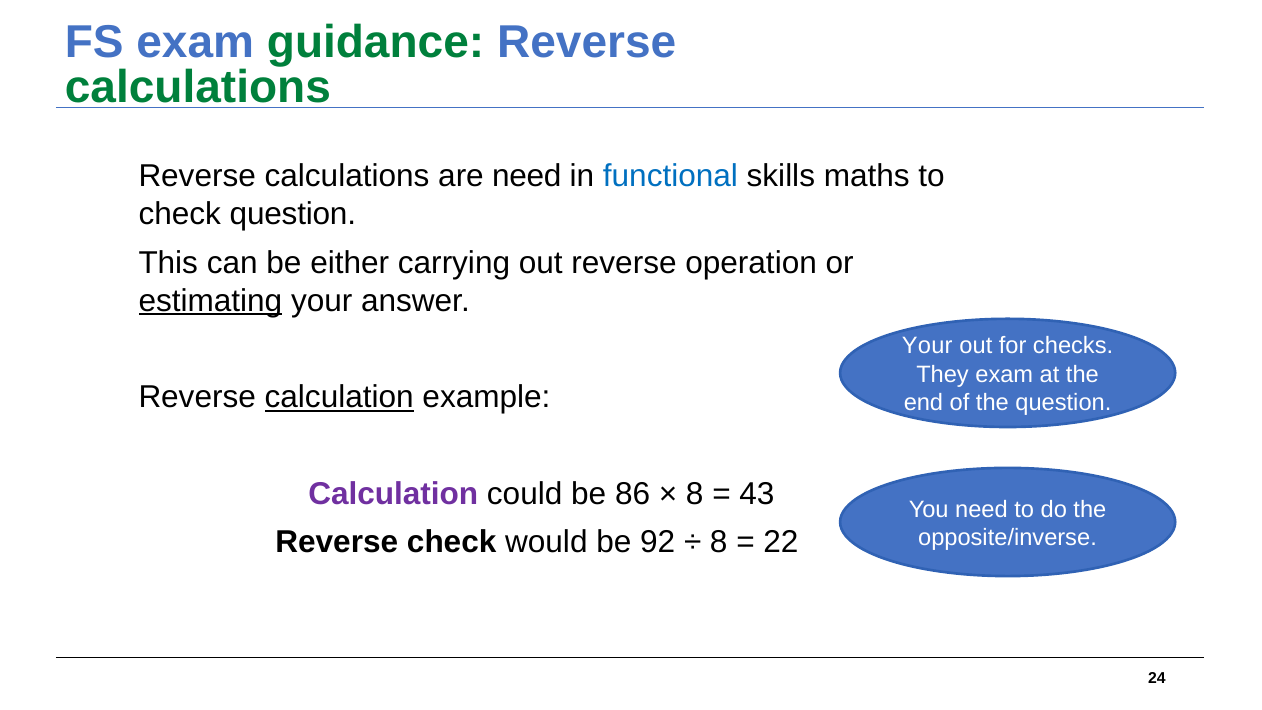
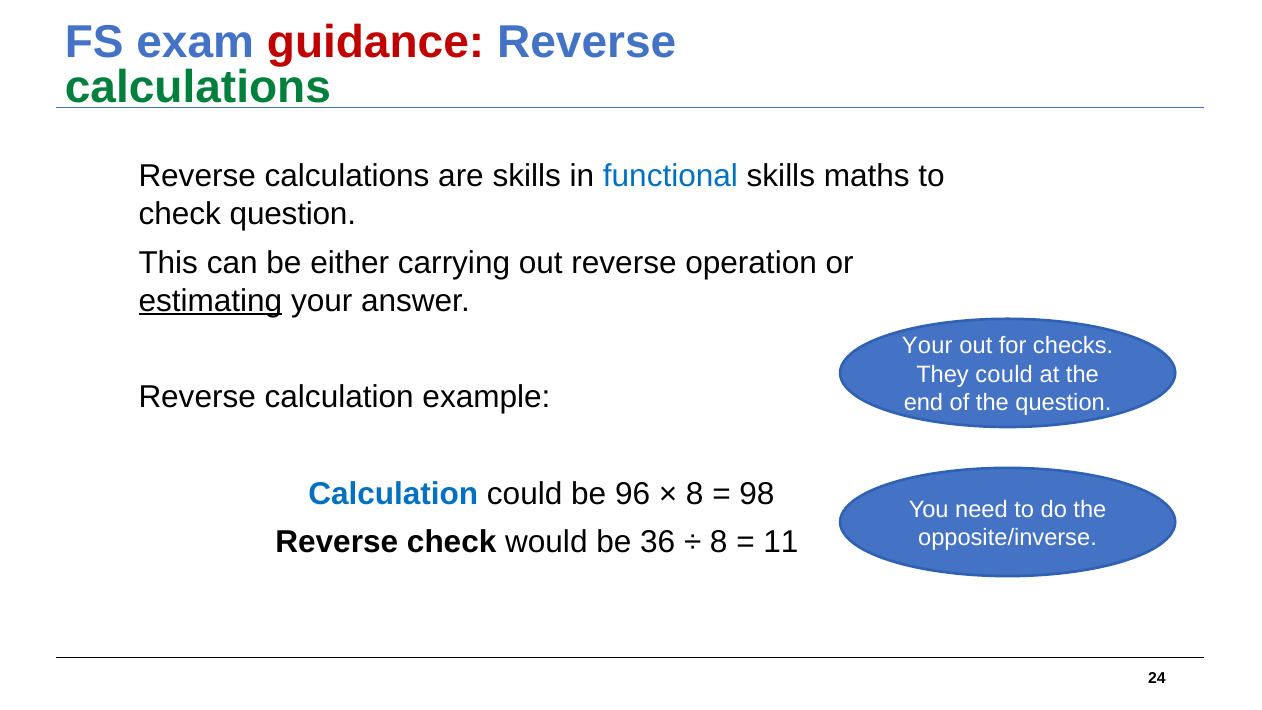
guidance colour: green -> red (376, 42)
are need: need -> skills (527, 176)
They exam: exam -> could (1004, 374)
calculation underline: present -> none (339, 397)
Calculation colour: purple -> blue (393, 494)
86: 86 -> 96 (633, 494)
43: 43 -> 98 (757, 494)
92: 92 -> 36 (658, 542)
22: 22 -> 11 (781, 542)
